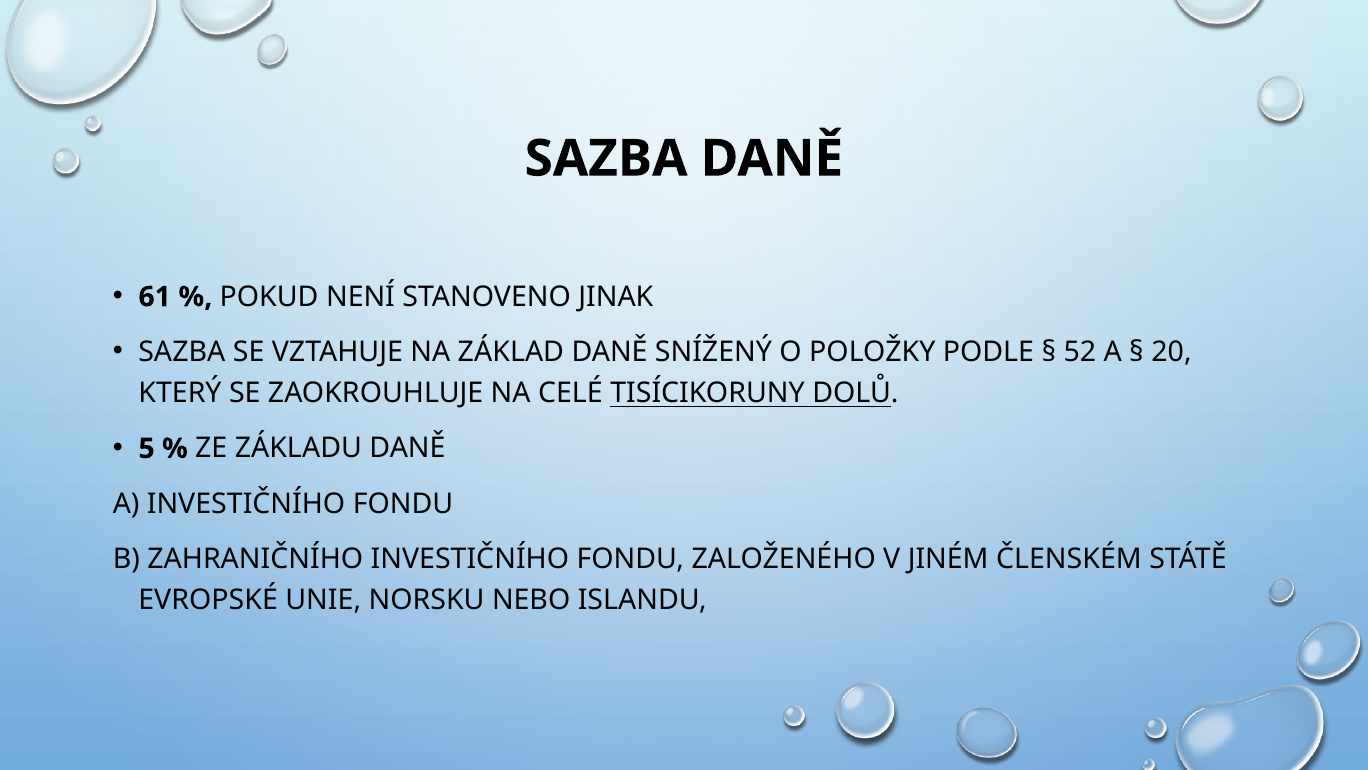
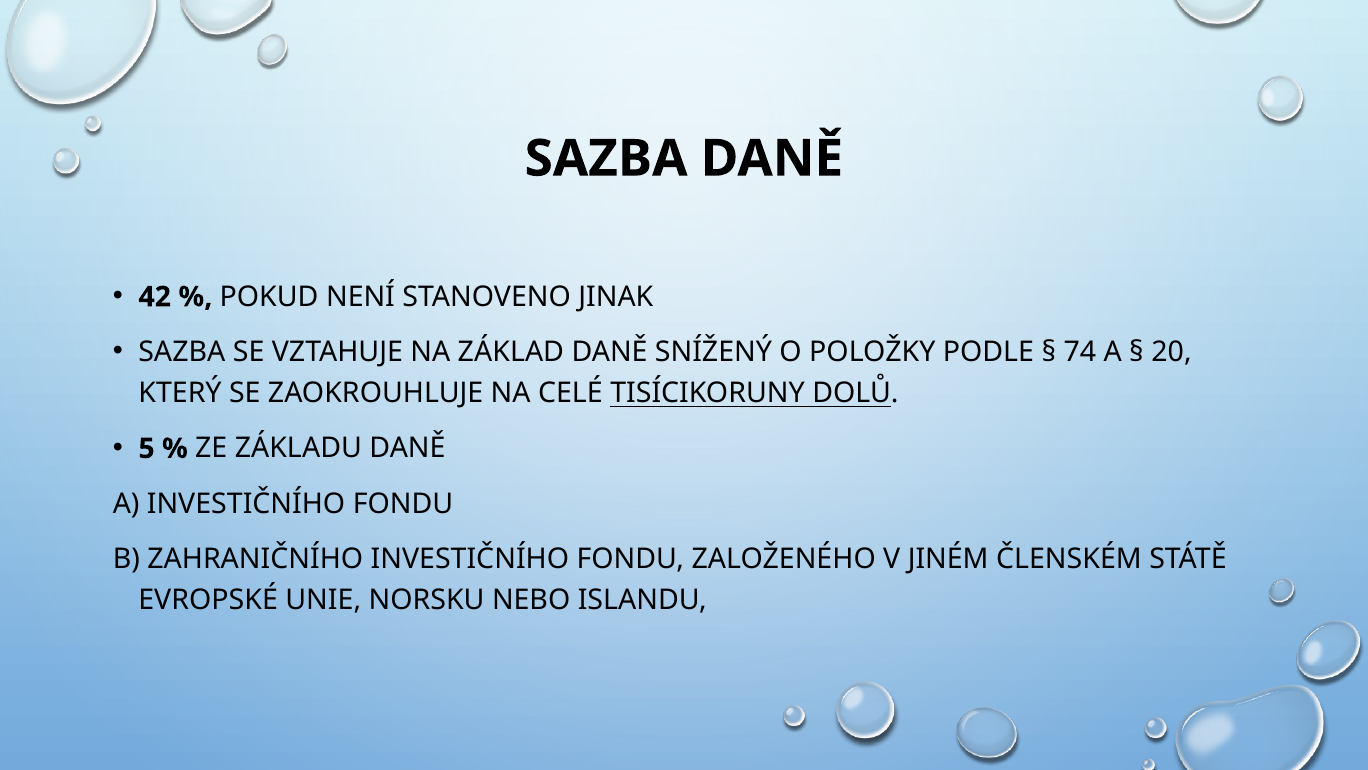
61: 61 -> 42 (155, 297)
52: 52 -> 74 (1080, 352)
